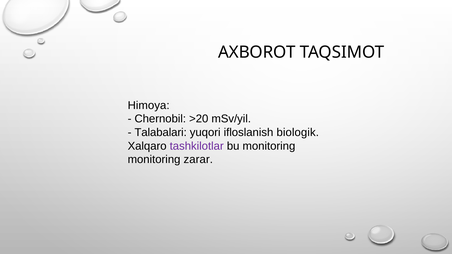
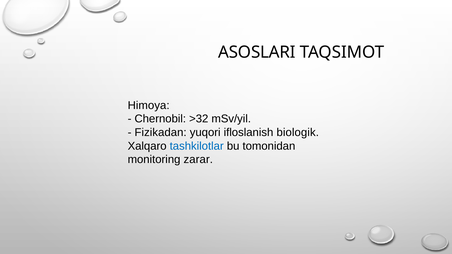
AXBOROT: AXBOROT -> ASOSLARI (257, 52)
>20: >20 -> >32 (199, 119)
Talabalari: Talabalari -> Fizikadan (161, 133)
tashkilotlar colour: purple -> blue (197, 146)
bu monitoring: monitoring -> tomonidan (269, 146)
